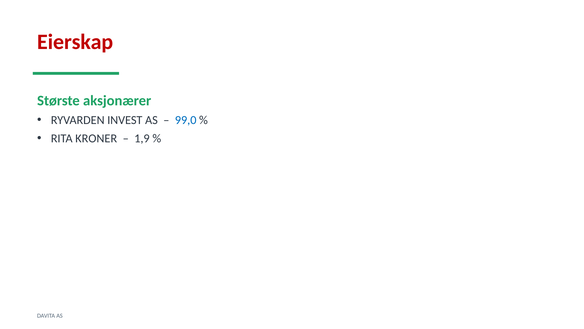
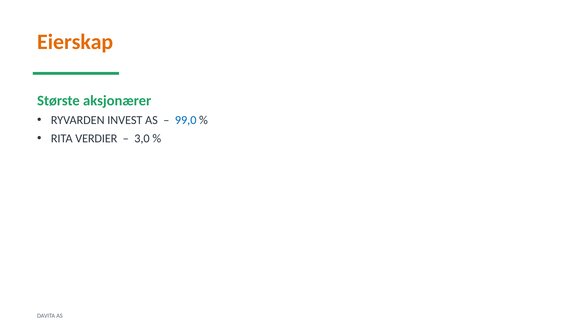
Eierskap colour: red -> orange (75, 42)
KRONER: KRONER -> VERDIER (96, 138)
1,9: 1,9 -> 3,0 (142, 138)
